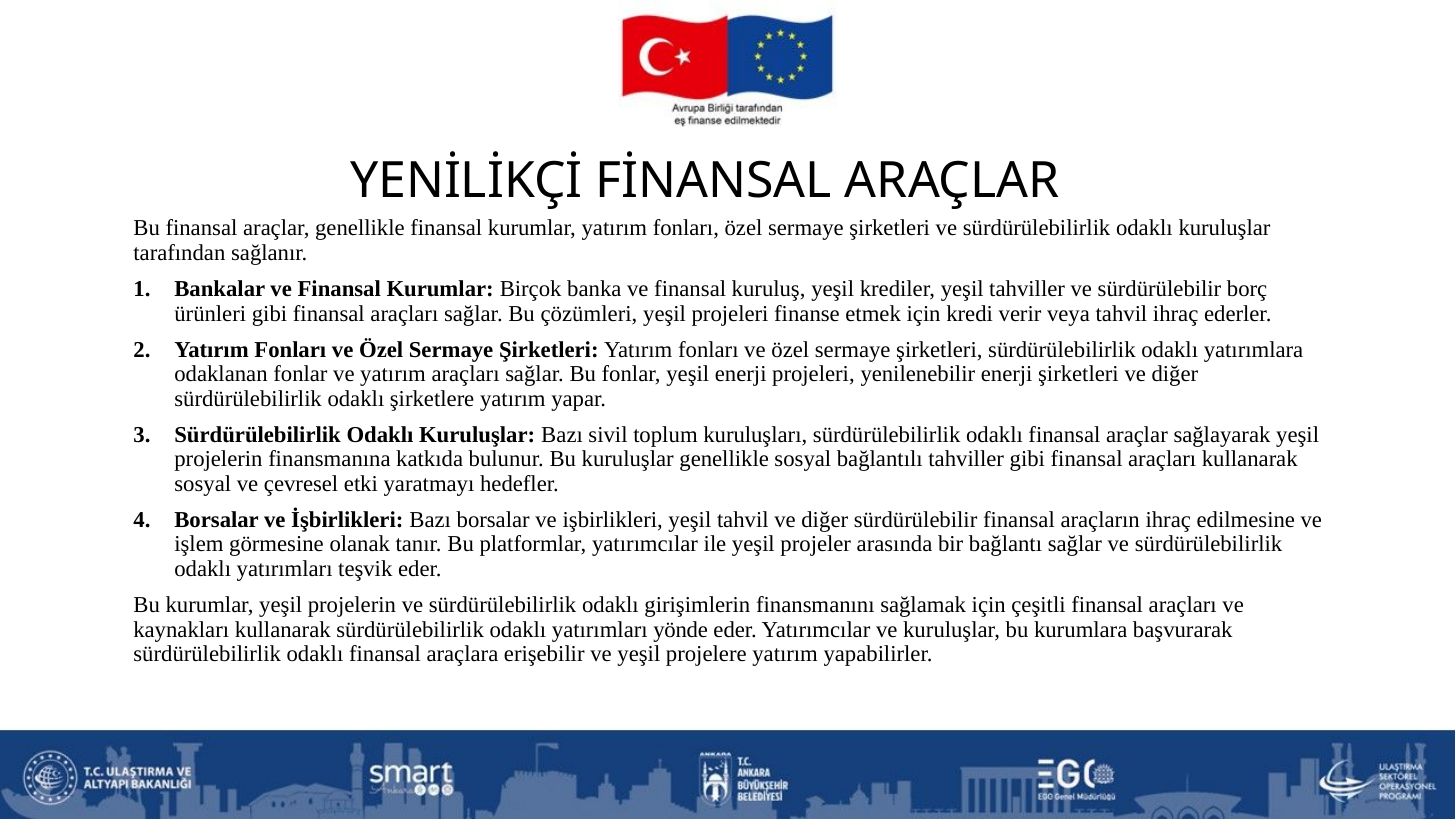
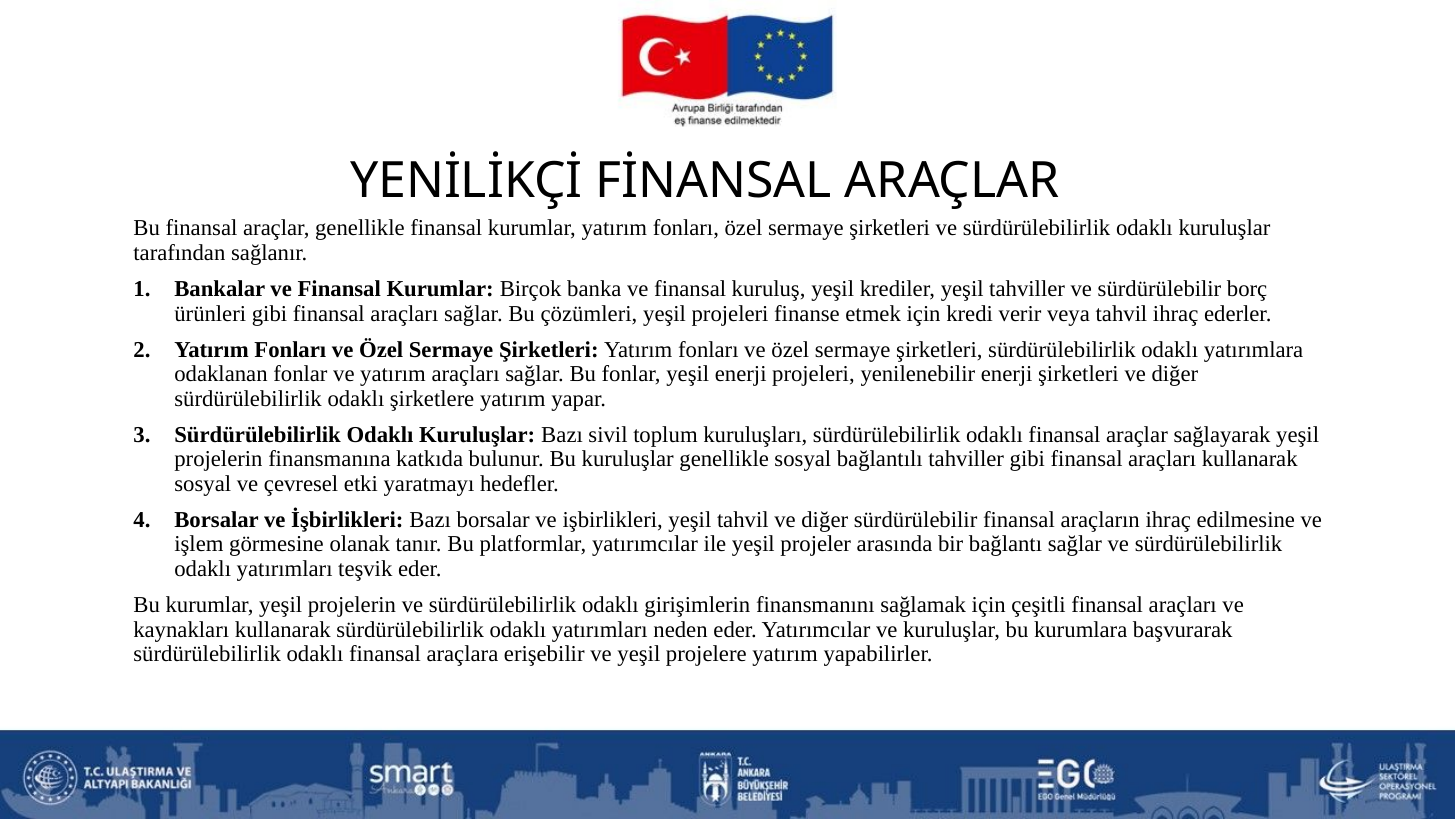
yönde: yönde -> neden (681, 629)
